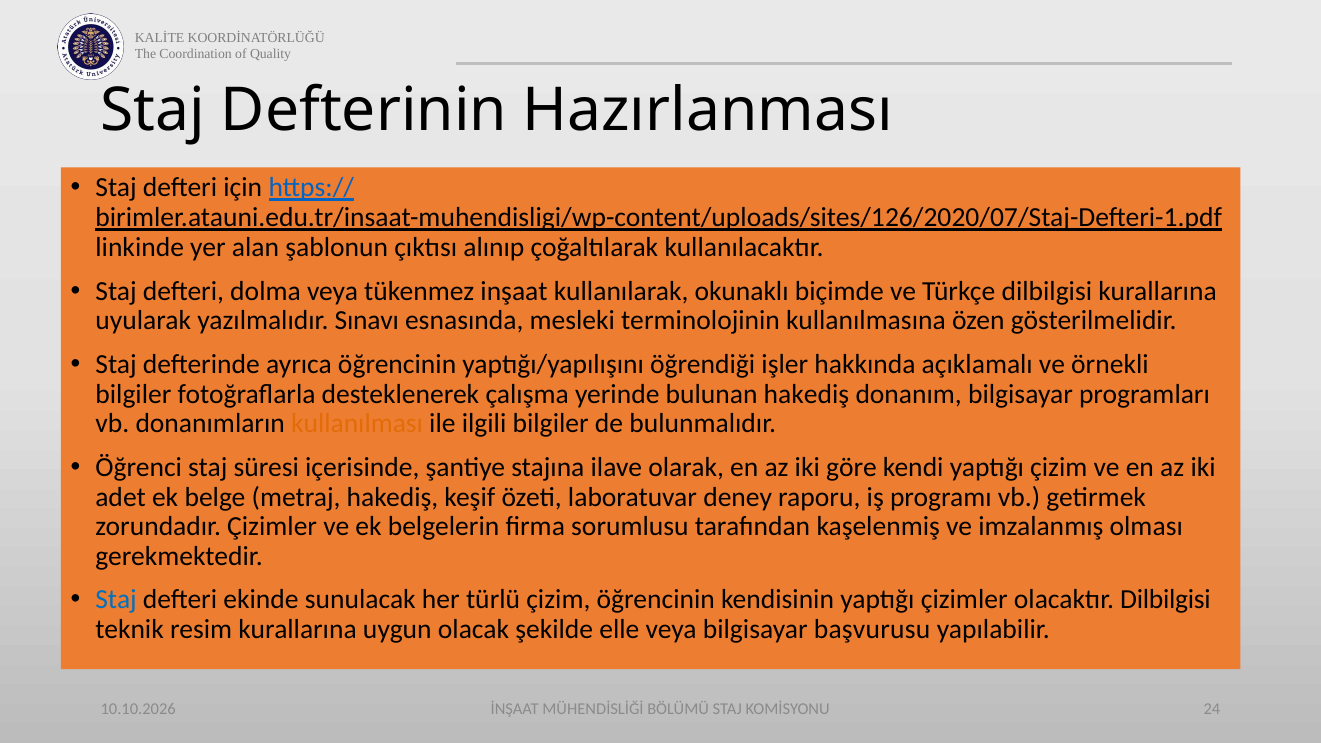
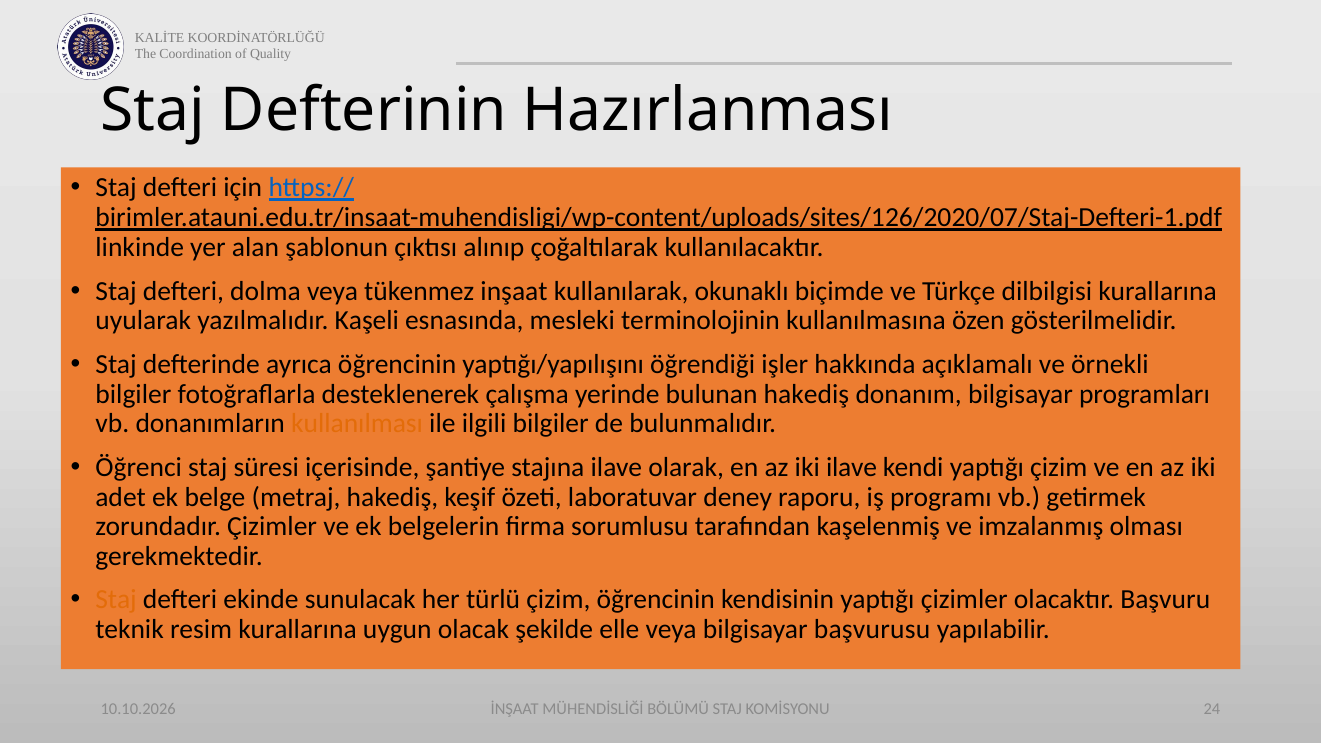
Sınavı: Sınavı -> Kaşeli (367, 321)
iki göre: göre -> ilave (852, 467)
Staj colour: blue -> orange (116, 600)
olacaktır Dilbilgisi: Dilbilgisi -> Başvuru (1165, 600)
